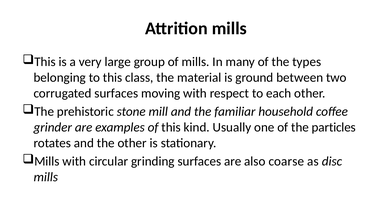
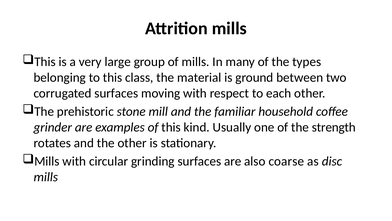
particles: particles -> strength (334, 127)
